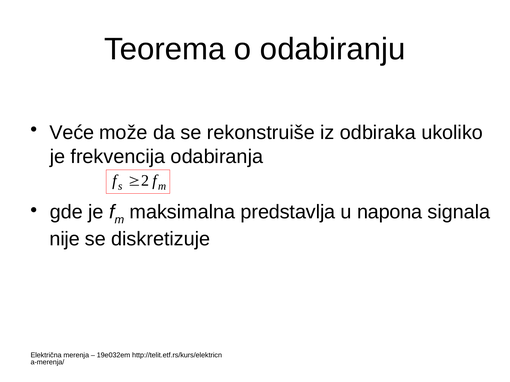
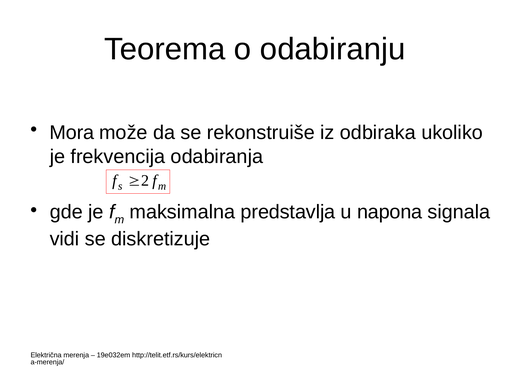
Veće: Veće -> Mora (72, 133)
nije: nije -> vidi (65, 239)
